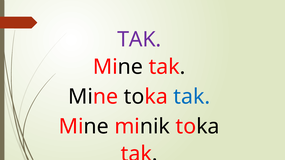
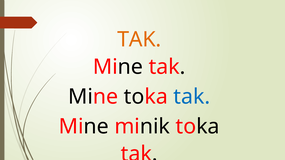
TAK colour: purple -> orange (139, 40)
